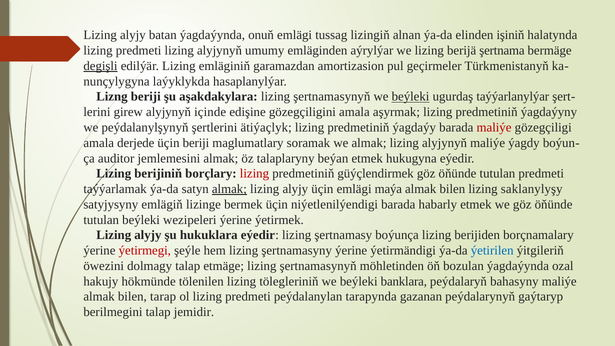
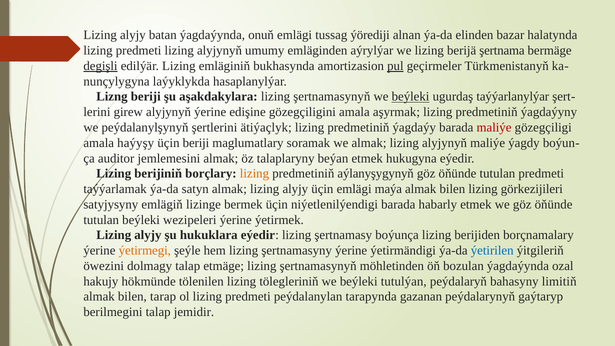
lizingiň: lizingiň -> ýörediji (370, 35)
işiniň: işiniň -> bazar (510, 35)
garamazdan: garamazdan -> bukhasynda (284, 66)
pul underline: none -> present (395, 66)
alyjynyň içinde: içinde -> ýerine (210, 112)
derjede: derjede -> haýyşy (136, 143)
lizing colour: red -> orange (254, 174)
güýçlendirmek: güýçlendirmek -> aýlanyşygynyň (376, 174)
almak underline: present -> none (229, 189)
saklanylyşy: saklanylyşy -> görkezijileri (532, 189)
ýetirmegi colour: red -> orange (145, 251)
banklara: banklara -> tutulýan (404, 281)
bahasyny maliýe: maliýe -> limitiň (559, 281)
